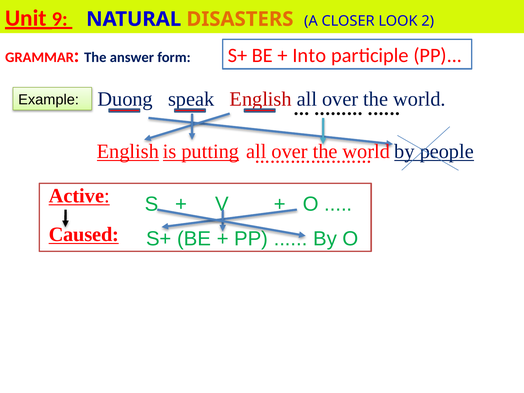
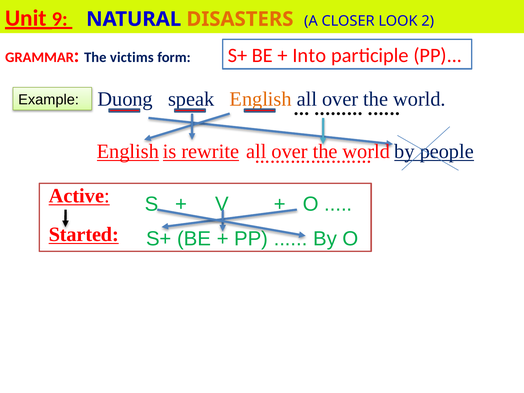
answer: answer -> victims (132, 57)
English colour: red -> orange (261, 99)
putting: putting -> rewrite (210, 152)
Caused: Caused -> Started (84, 235)
